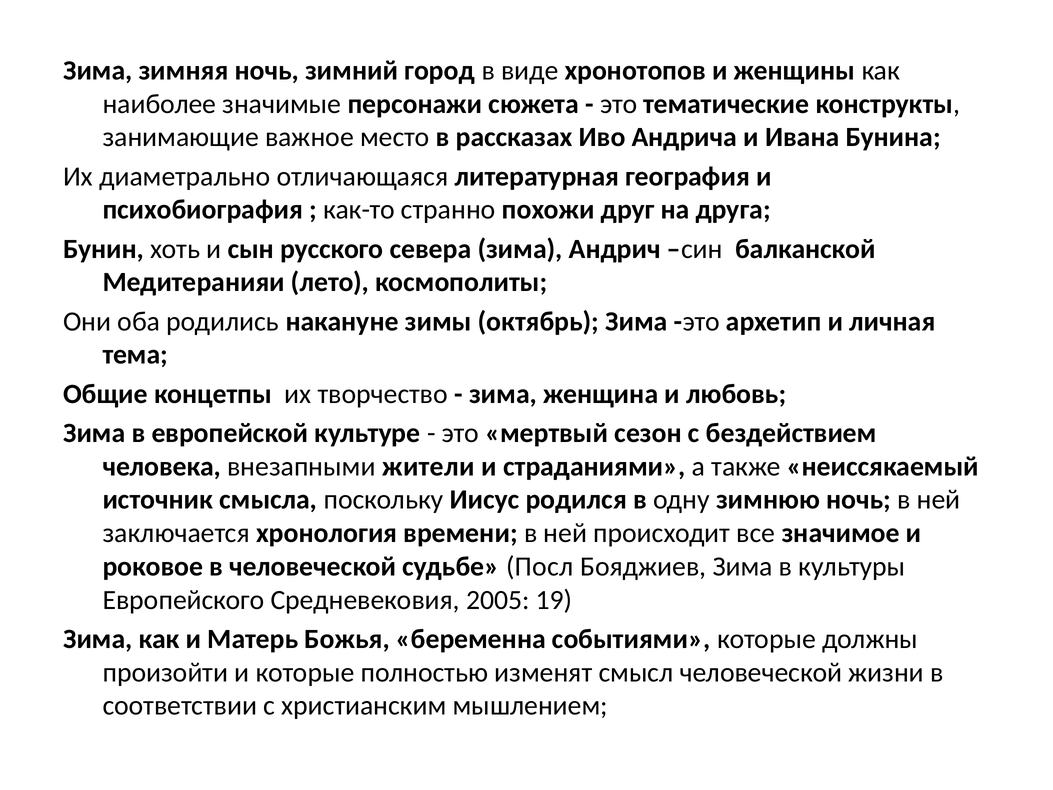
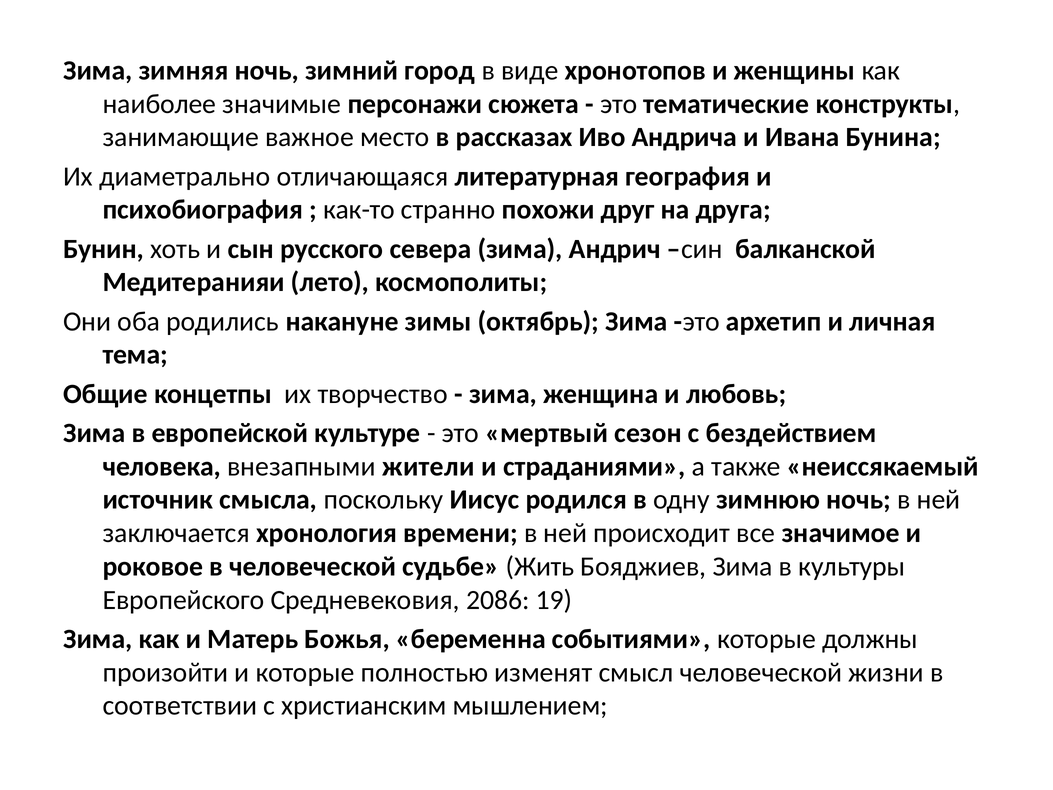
Посл: Посл -> Жить (540, 566)
2005: 2005 -> 2086 (498, 600)
